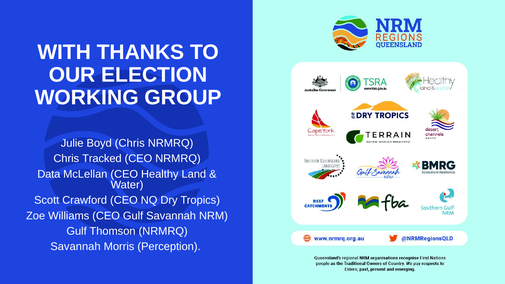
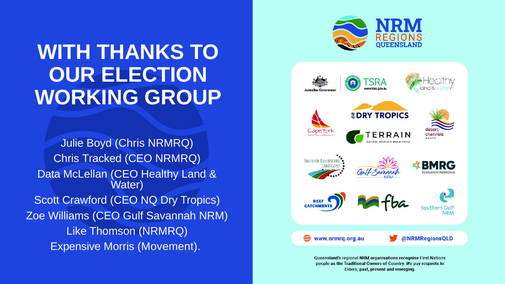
Gulf: Gulf -> Like (77, 231)
Savannah: Savannah -> Expensive (76, 247)
Perception: Perception -> Movement (169, 247)
